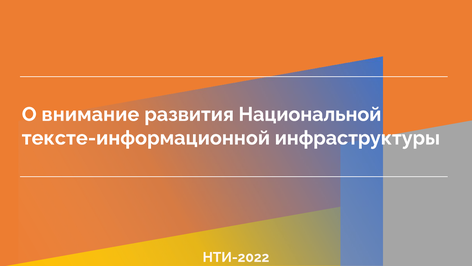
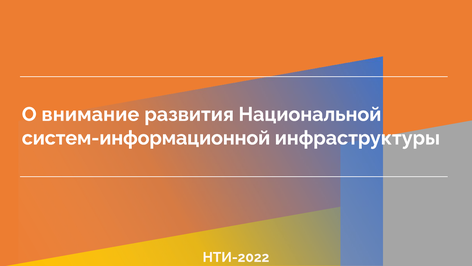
тексте-информационной: тексте-информационной -> систем-информационной (146, 138)
